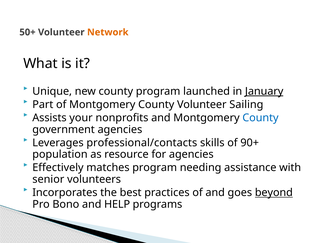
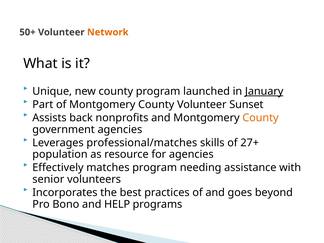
Sailing: Sailing -> Sunset (246, 105)
your: your -> back (81, 118)
County colour: blue -> orange (260, 118)
professional/contacts: professional/contacts -> professional/matches (142, 143)
90+: 90+ -> 27+ (250, 143)
beyond underline: present -> none (274, 193)
